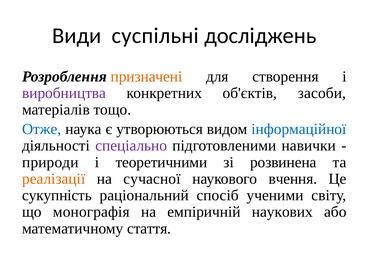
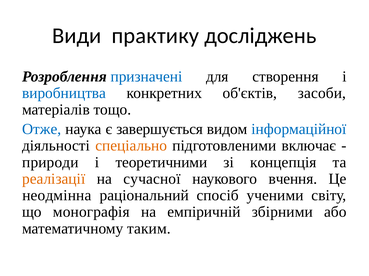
суспільні: суспільні -> практику (155, 36)
призначені colour: orange -> blue (146, 77)
виробництва colour: purple -> blue (64, 93)
утворюються: утворюються -> завершується (160, 129)
спеціально colour: purple -> orange (131, 146)
навички: навички -> включає (309, 146)
розвинена: розвинена -> концепція (283, 163)
сукупність: сукупність -> неодмінна (57, 196)
наукових: наукових -> збірними (282, 213)
стаття: стаття -> таким (149, 229)
